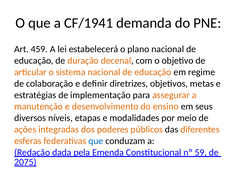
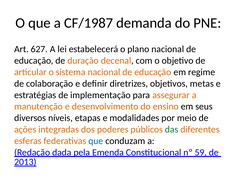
CF/1941: CF/1941 -> CF/1987 (89, 23)
459: 459 -> 627 (39, 49)
das colour: black -> green (172, 129)
2075: 2075 -> 2013 (25, 162)
